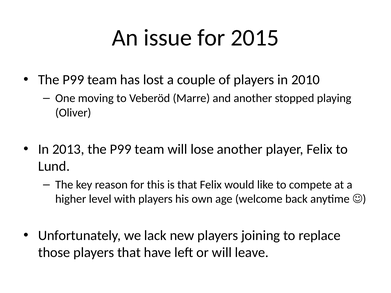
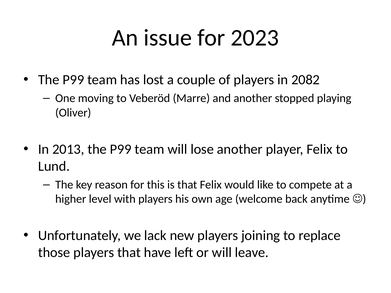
2015: 2015 -> 2023 (255, 38)
2010: 2010 -> 2082 (306, 80)
